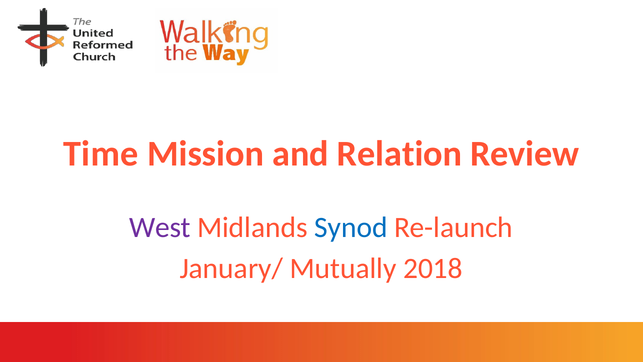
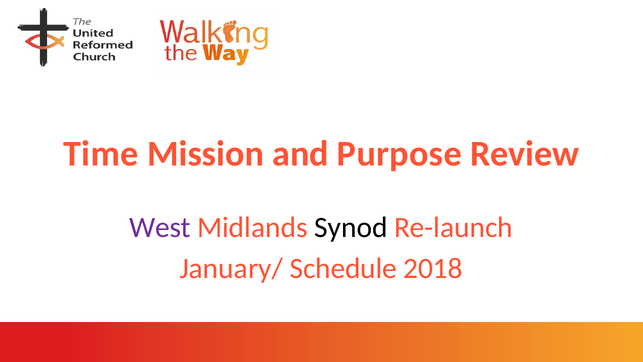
Relation: Relation -> Purpose (399, 154)
Synod colour: blue -> black (351, 227)
Mutually: Mutually -> Schedule (343, 268)
